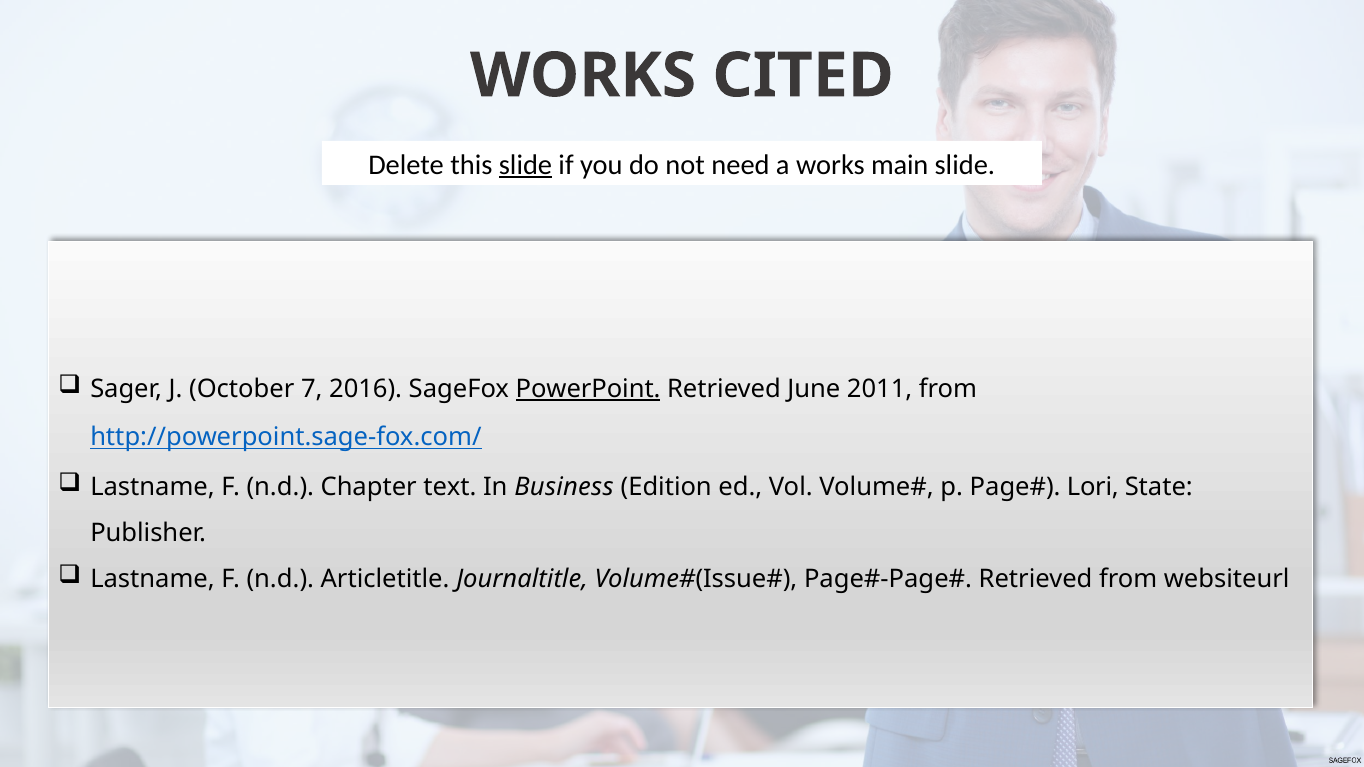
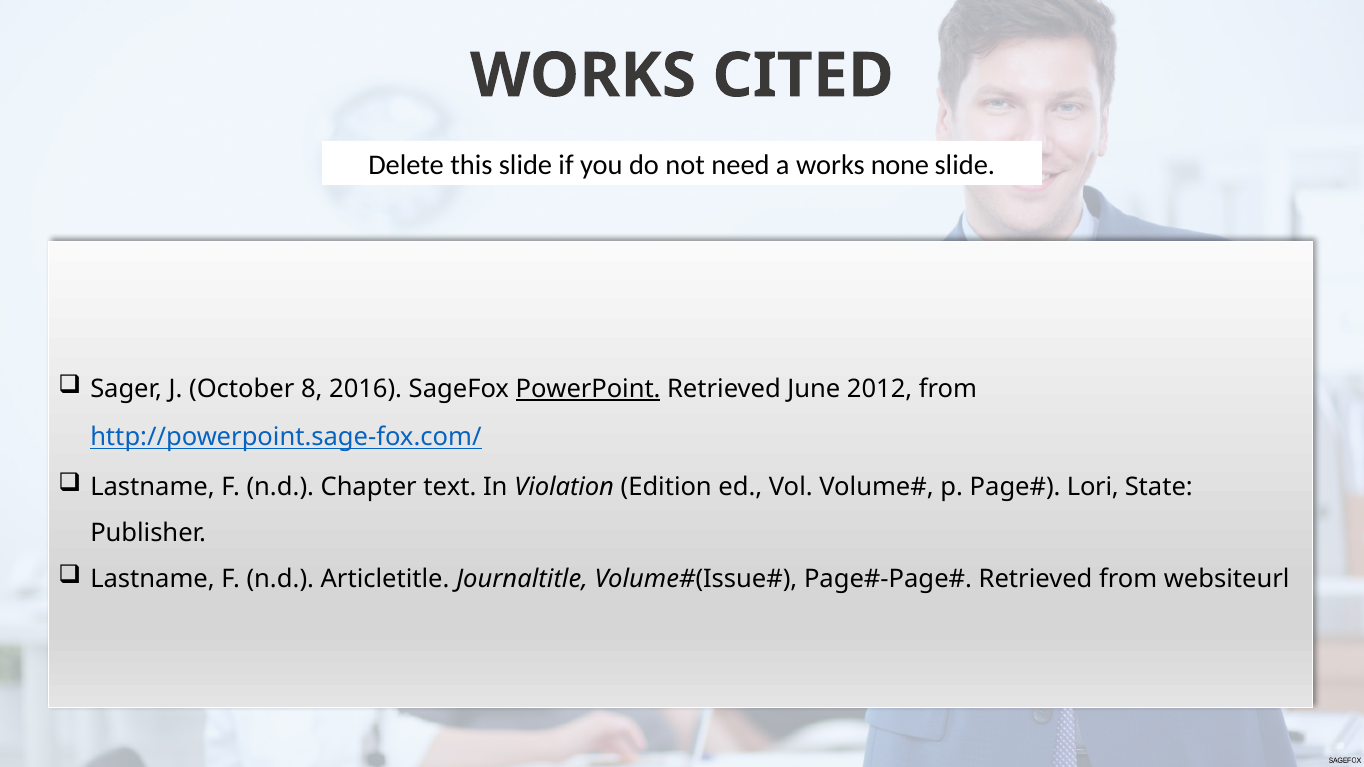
slide underline: present -> none (525, 165)
main: main -> none (900, 165)
7: 7 -> 8 (312, 389)
2011: 2011 -> 2012 (880, 389)
Business: Business -> Violation (564, 488)
